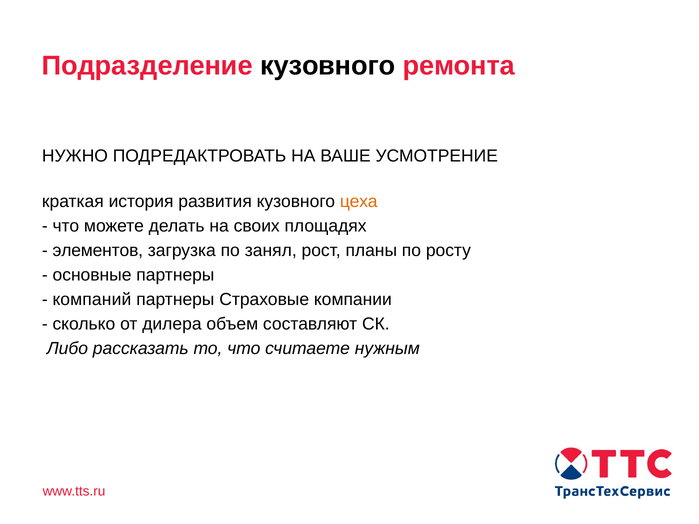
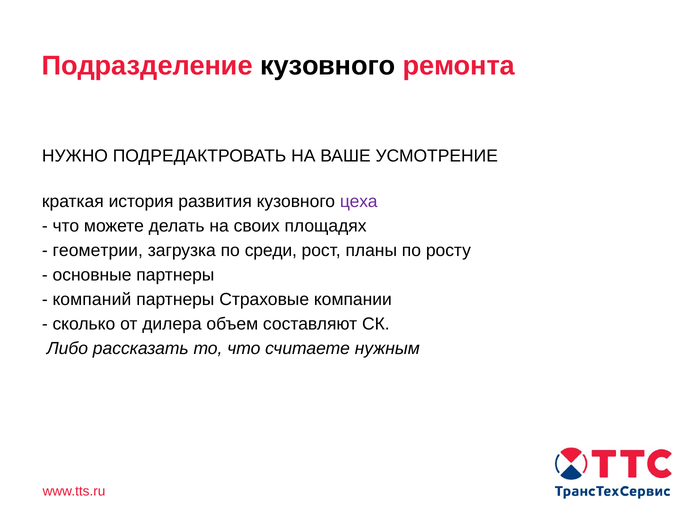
цеха colour: orange -> purple (359, 202)
элементов: элементов -> геометрии (98, 251)
занял: занял -> среди (271, 251)
